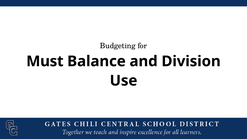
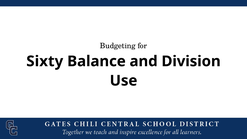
Must: Must -> Sixty (45, 61)
